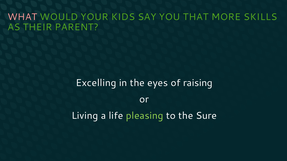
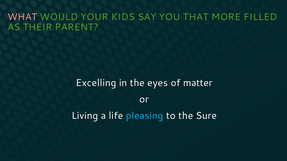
SKILLS: SKILLS -> FILLED (260, 17)
raising: raising -> matter (198, 83)
pleasing colour: light green -> light blue (145, 116)
